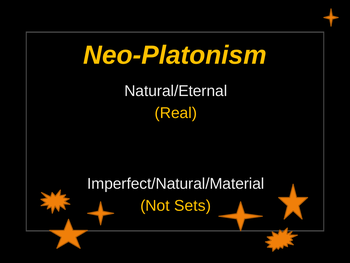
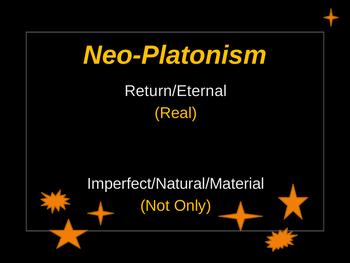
Natural/Eternal: Natural/Eternal -> Return/Eternal (176, 91)
Sets: Sets -> Only (193, 205)
